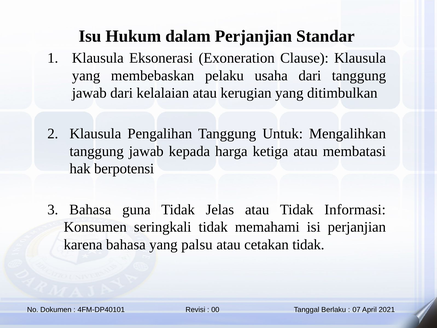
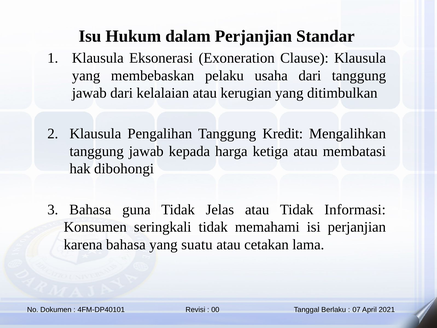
Untuk: Untuk -> Kredit (283, 134)
berpotensi: berpotensi -> dibohongi (124, 169)
palsu: palsu -> suatu (197, 244)
cetakan tidak: tidak -> lama (308, 244)
